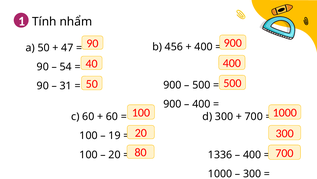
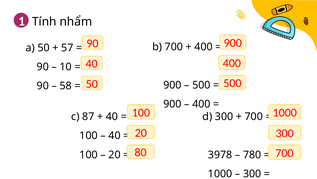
b 456: 456 -> 700 (174, 47)
47: 47 -> 57 (67, 48)
54: 54 -> 10 (66, 67)
31: 31 -> 58 (66, 86)
c 60: 60 -> 87 (88, 116)
60: 60 -> 40 (112, 116)
19: 19 -> 40 (115, 136)
1336: 1336 -> 3978 (220, 155)
400: 400 -> 780 (252, 155)
